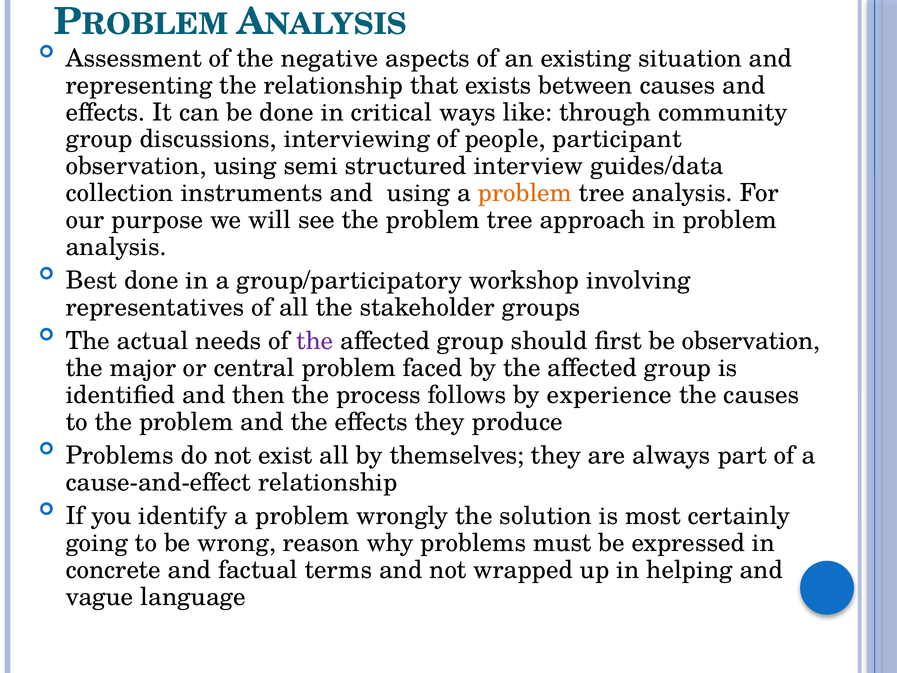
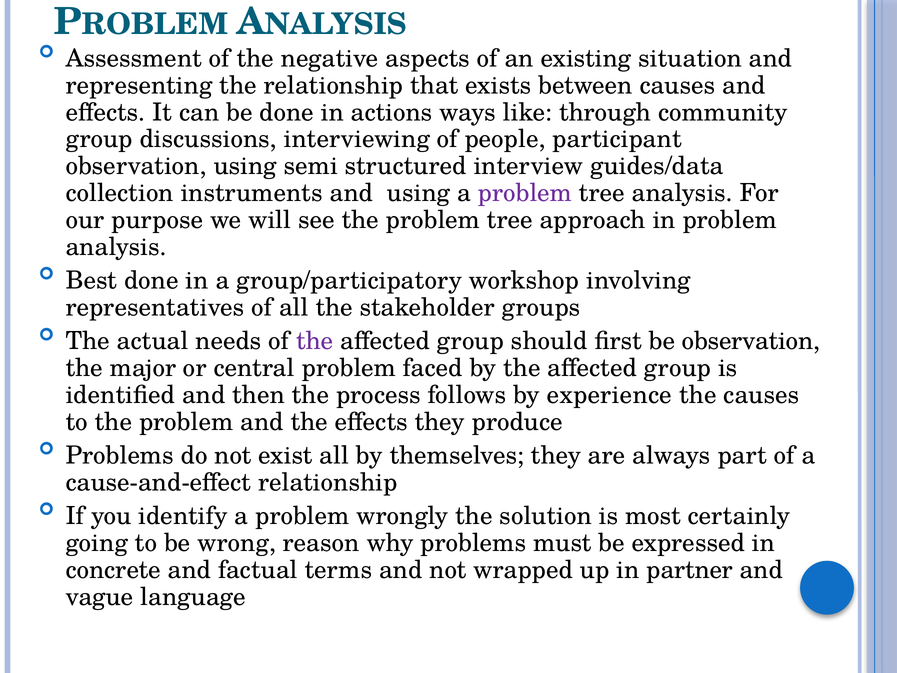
critical: critical -> actions (392, 112)
problem colour: orange -> purple (525, 193)
helping: helping -> partner (690, 570)
